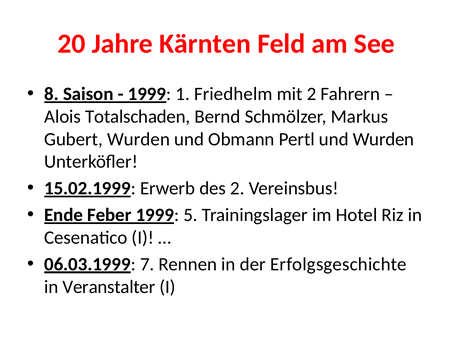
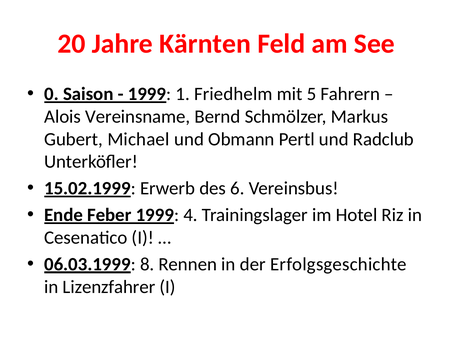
8: 8 -> 0 (51, 94)
mit 2: 2 -> 5 (312, 94)
Totalschaden: Totalschaden -> Vereinsname (138, 117)
Gubert Wurden: Wurden -> Michael (138, 139)
und Wurden: Wurden -> Radclub (383, 139)
des 2: 2 -> 6 (237, 189)
5: 5 -> 4 (191, 215)
7: 7 -> 8 (147, 265)
Veranstalter: Veranstalter -> Lizenzfahrer (109, 287)
